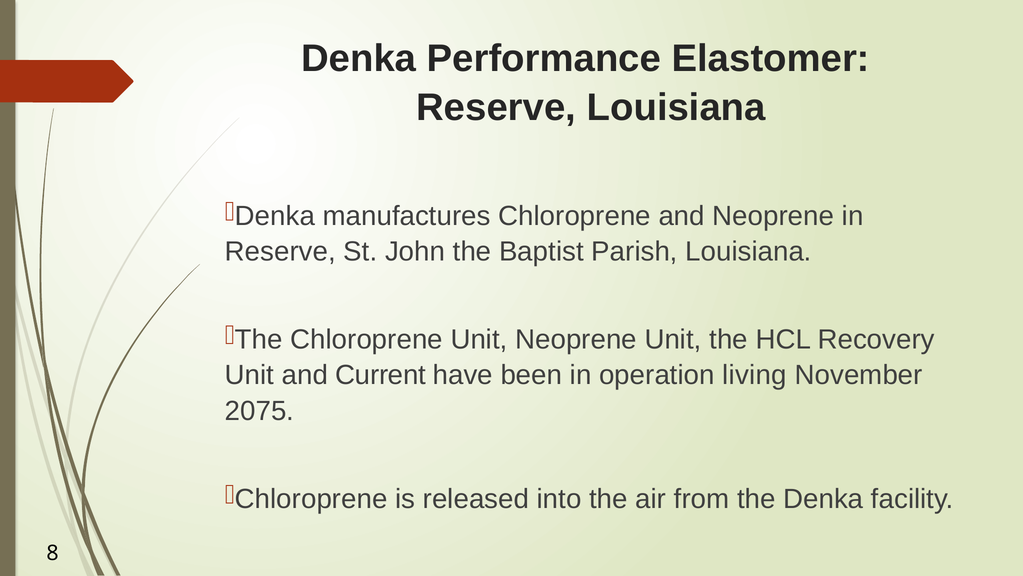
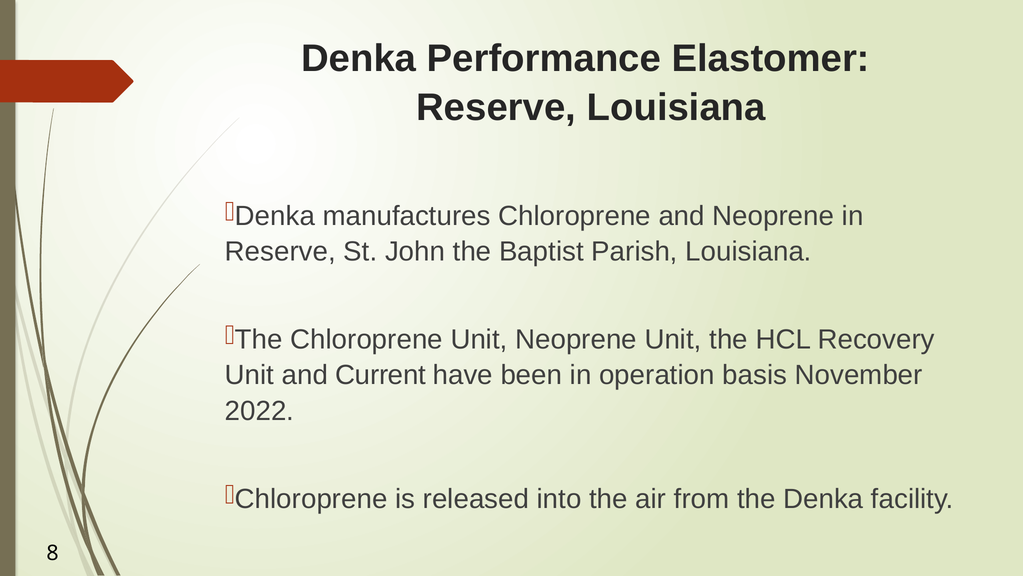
living: living -> basis (755, 375)
2075: 2075 -> 2022 (260, 411)
